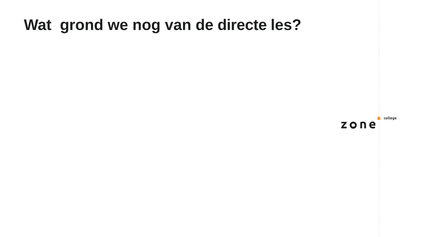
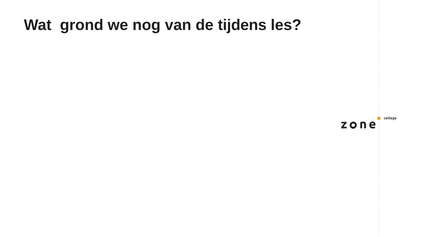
directe: directe -> tijdens (242, 25)
